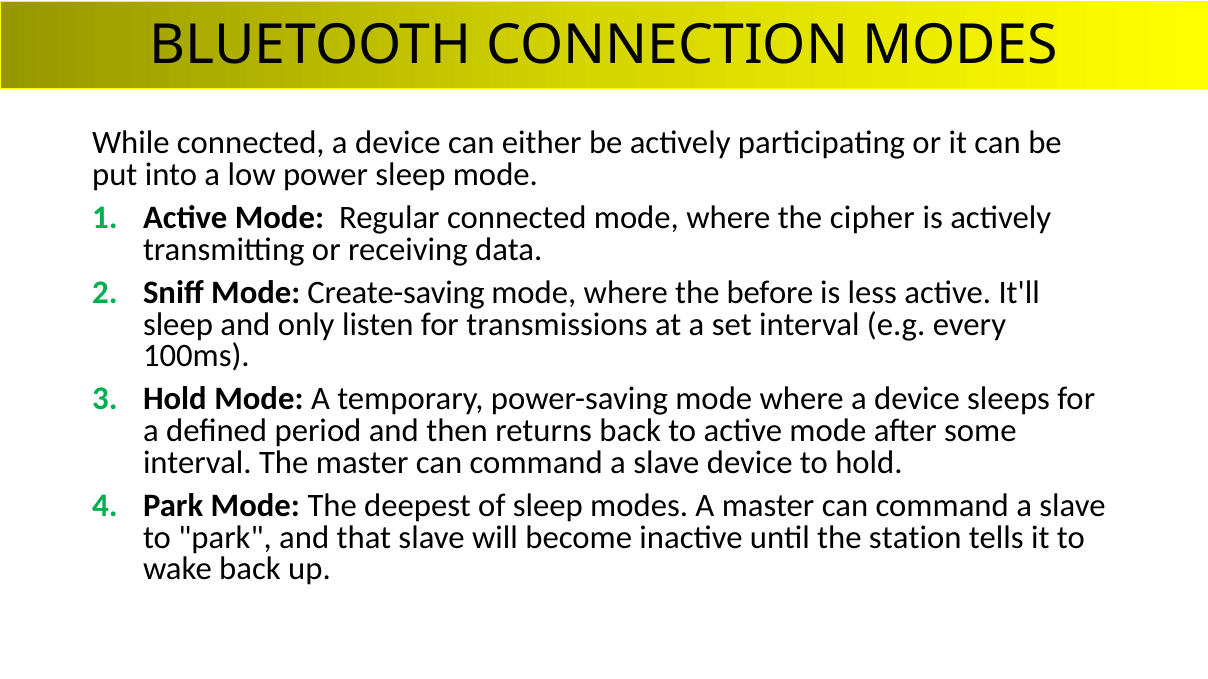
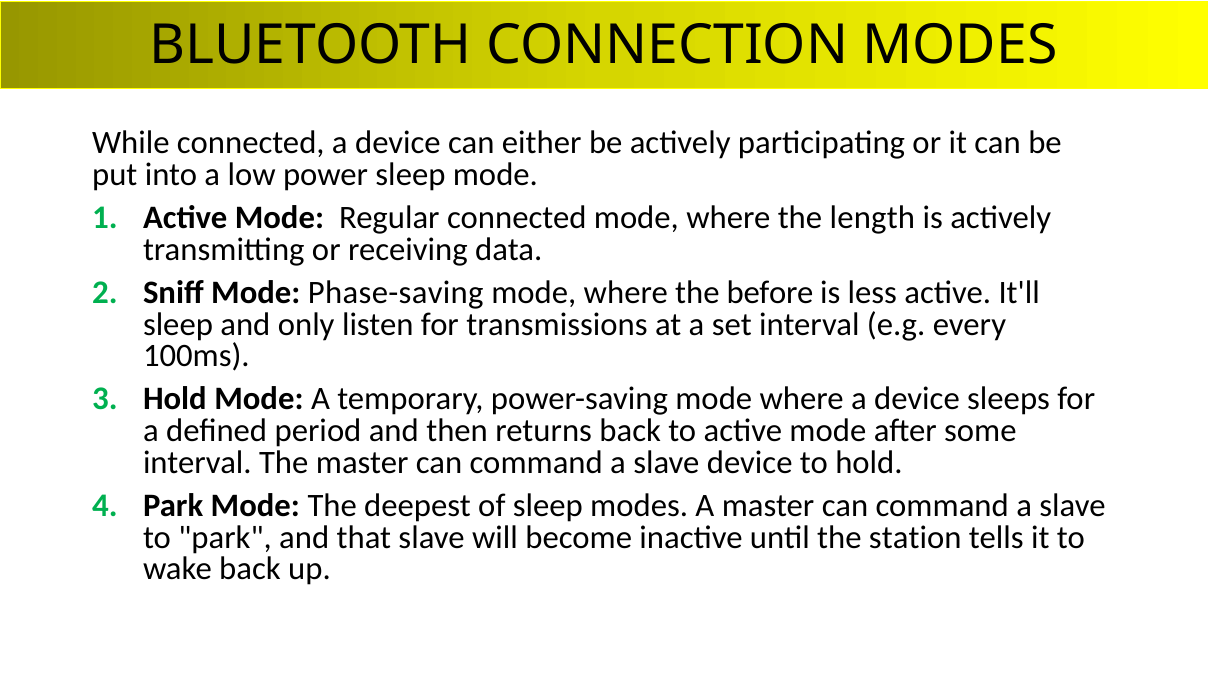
cipher: cipher -> length (872, 218)
Create-saving: Create-saving -> Phase-saving (396, 293)
